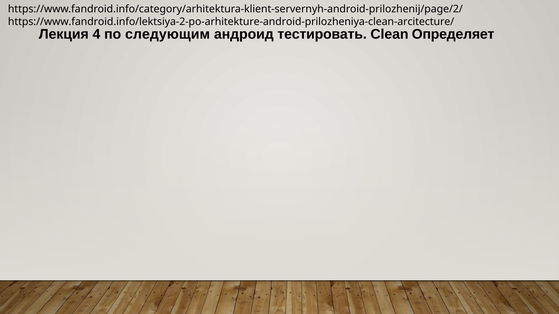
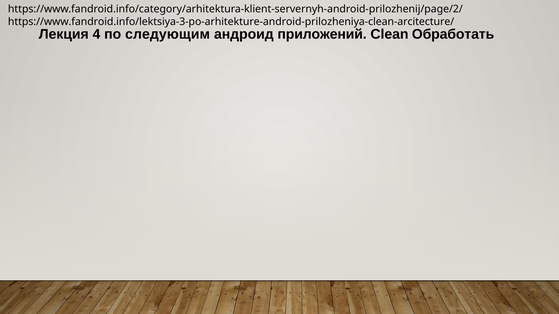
https://www.fandroid.info/lektsiya-2-po-arhitekture-android-prilozheniya-clean-arcitecture/: https://www.fandroid.info/lektsiya-2-po-arhitekture-android-prilozheniya-clean-arcitecture/ -> https://www.fandroid.info/lektsiya-3-po-arhitekture-android-prilozheniya-clean-arcitecture/ (231, 22)
тестировать: тестировать -> приложений (322, 34)
Определяет: Определяет -> Обработать (453, 34)
